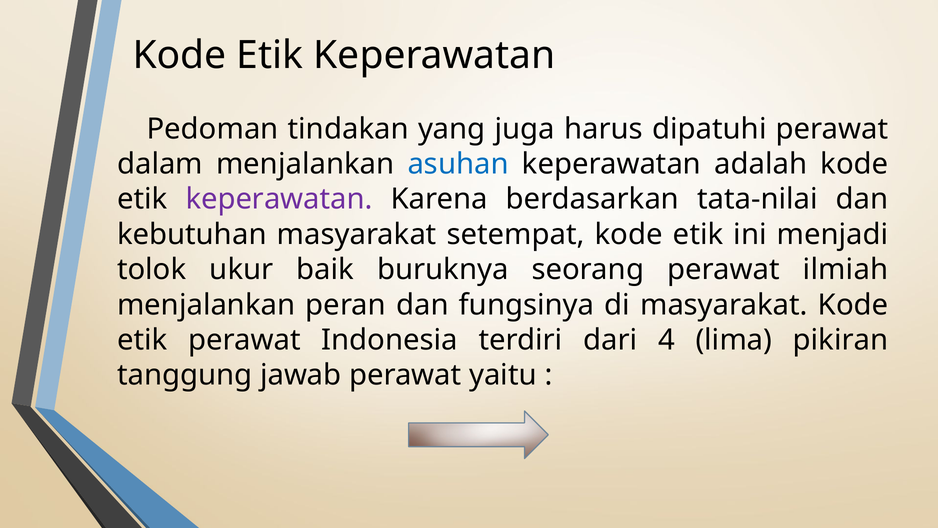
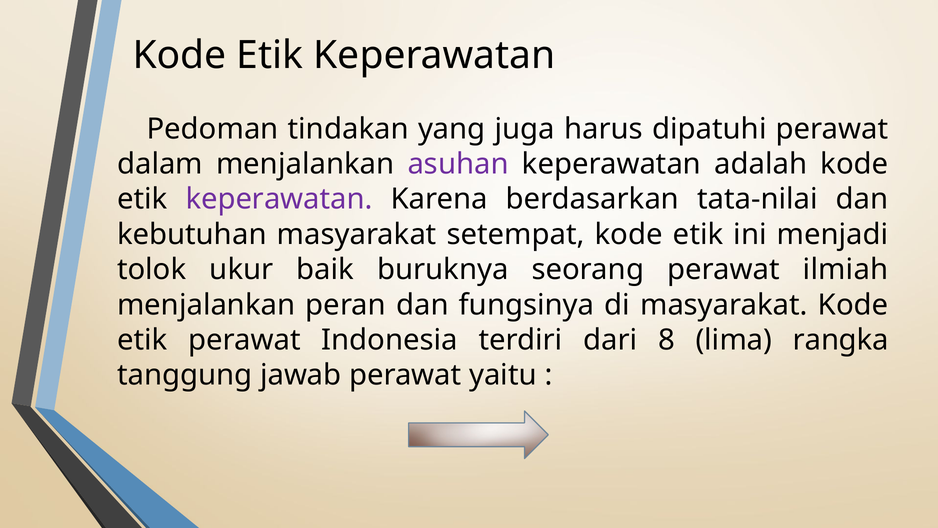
asuhan colour: blue -> purple (458, 164)
4: 4 -> 8 (666, 340)
pikiran: pikiran -> rangka (841, 340)
